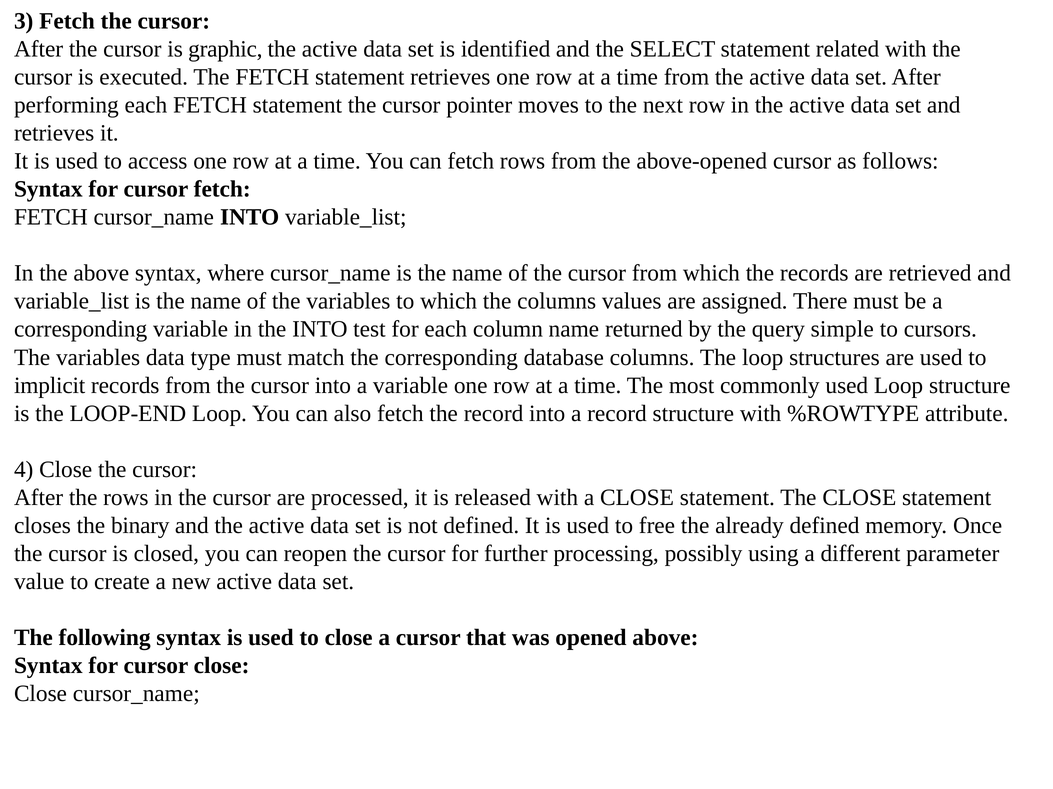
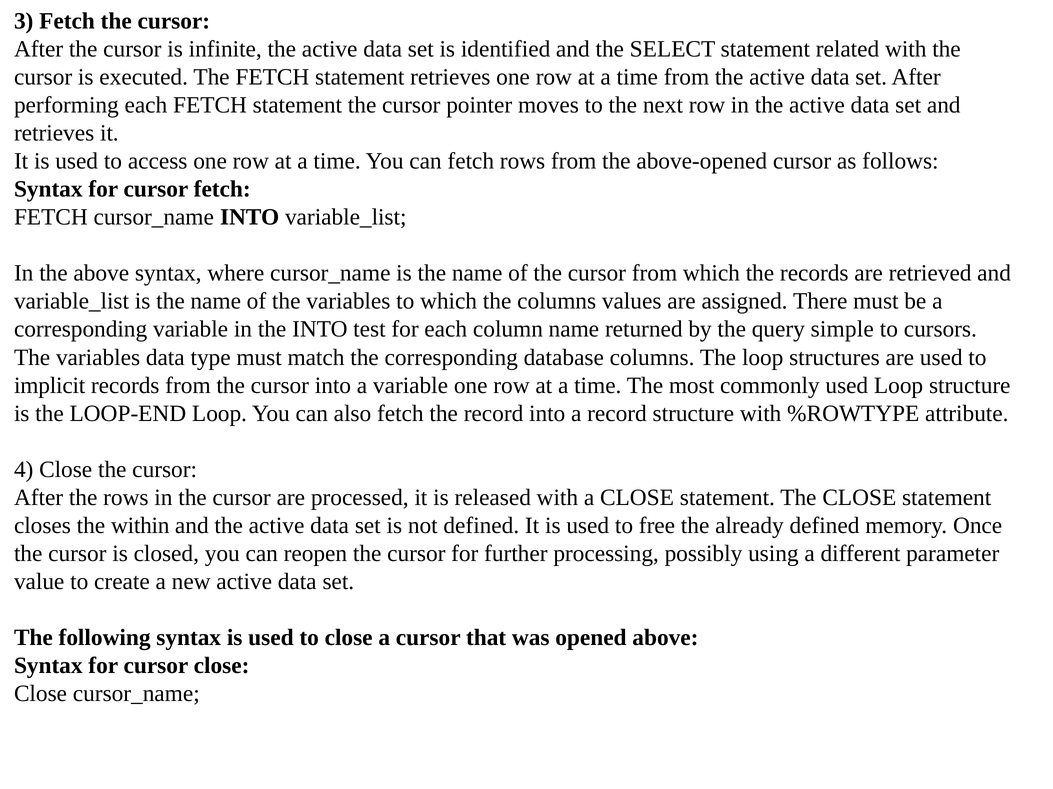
graphic: graphic -> infinite (225, 49)
binary: binary -> within (140, 526)
